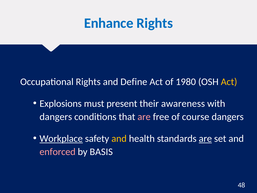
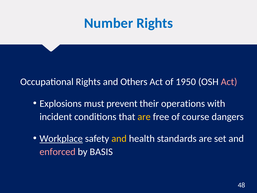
Enhance: Enhance -> Number (109, 23)
Define: Define -> Others (134, 82)
1980: 1980 -> 1950 (186, 82)
Act colour: yellow -> pink (229, 82)
present: present -> prevent (122, 103)
awareness: awareness -> operations (183, 103)
dangers: dangers -> incident (56, 117)
are colour: pink -> yellow (144, 117)
are underline: present -> none (205, 138)
